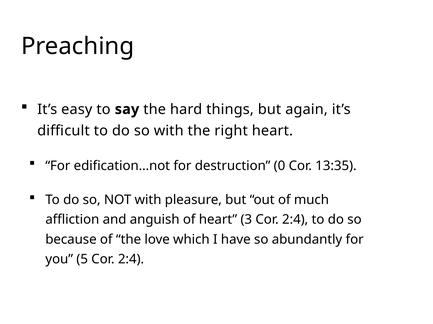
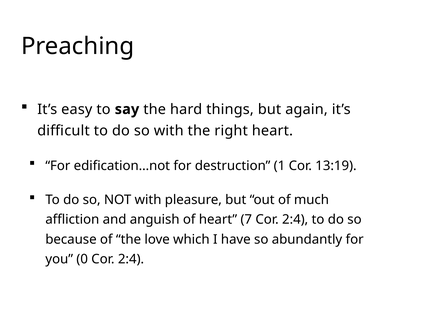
0: 0 -> 1 (280, 166)
13:35: 13:35 -> 13:19 (336, 166)
3: 3 -> 7 (246, 220)
5: 5 -> 0 (82, 260)
